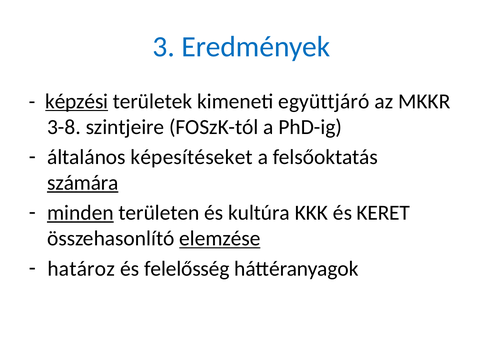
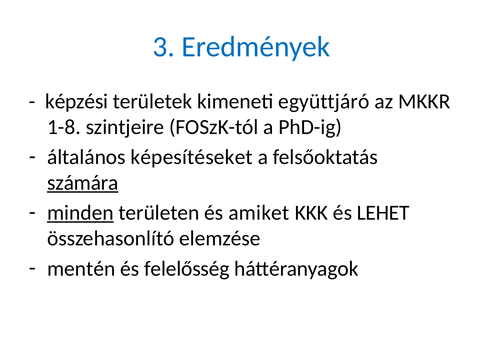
képzési underline: present -> none (77, 101)
3-8: 3-8 -> 1-8 (64, 127)
kultúra: kultúra -> amiket (259, 213)
KERET: KERET -> LEHET (383, 213)
elemzése underline: present -> none (220, 239)
határoz: határoz -> mentén (81, 269)
